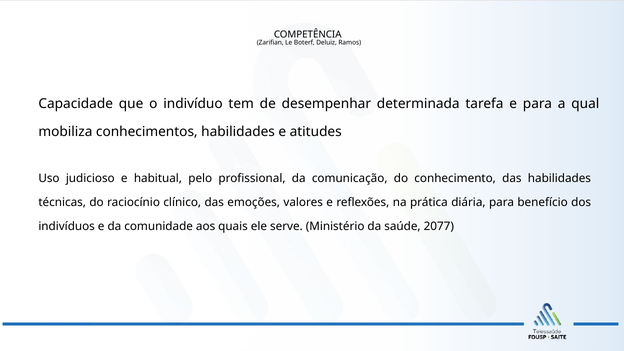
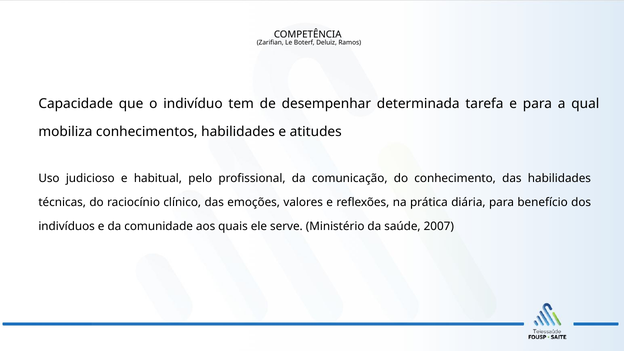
2077: 2077 -> 2007 (439, 226)
